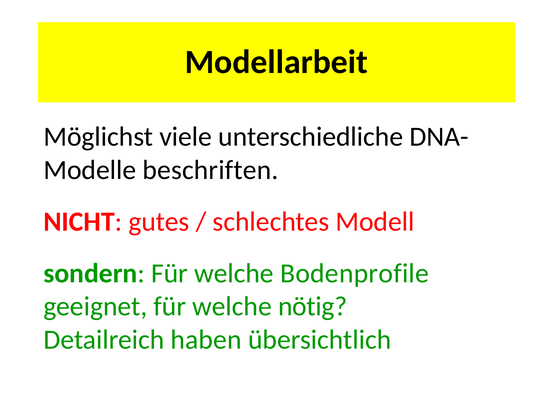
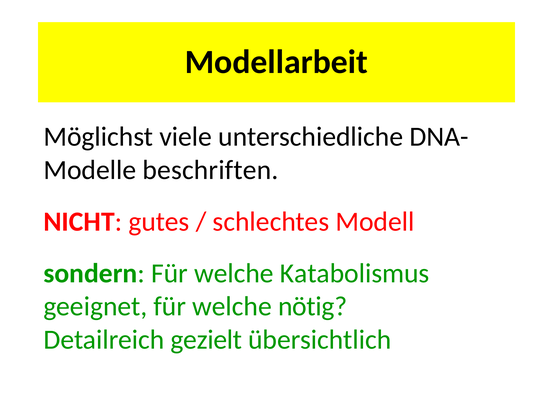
Bodenprofile: Bodenprofile -> Katabolismus (355, 273)
haben: haben -> gezielt (206, 339)
